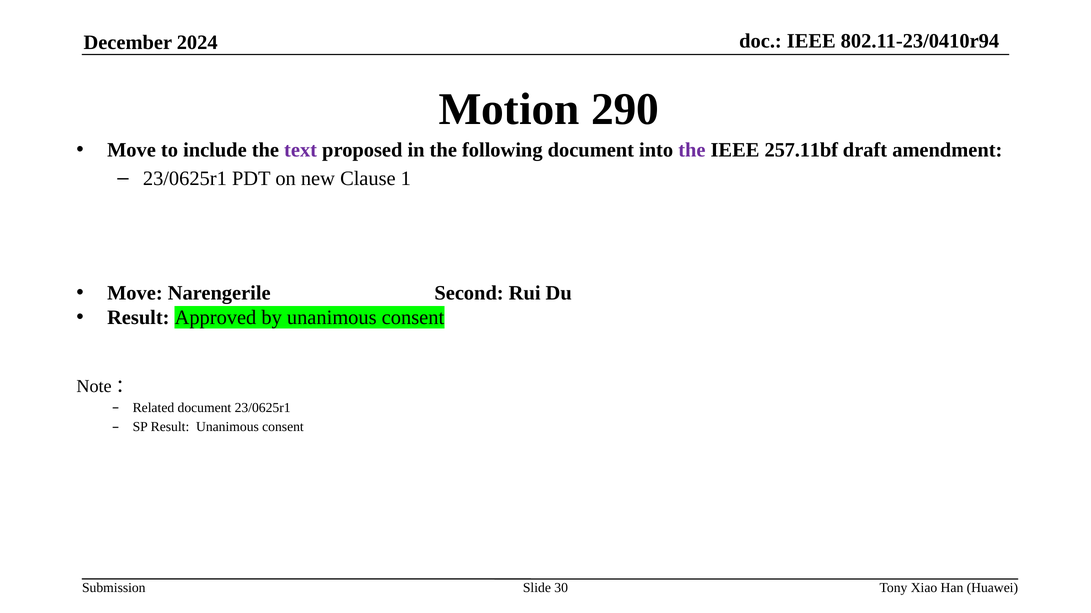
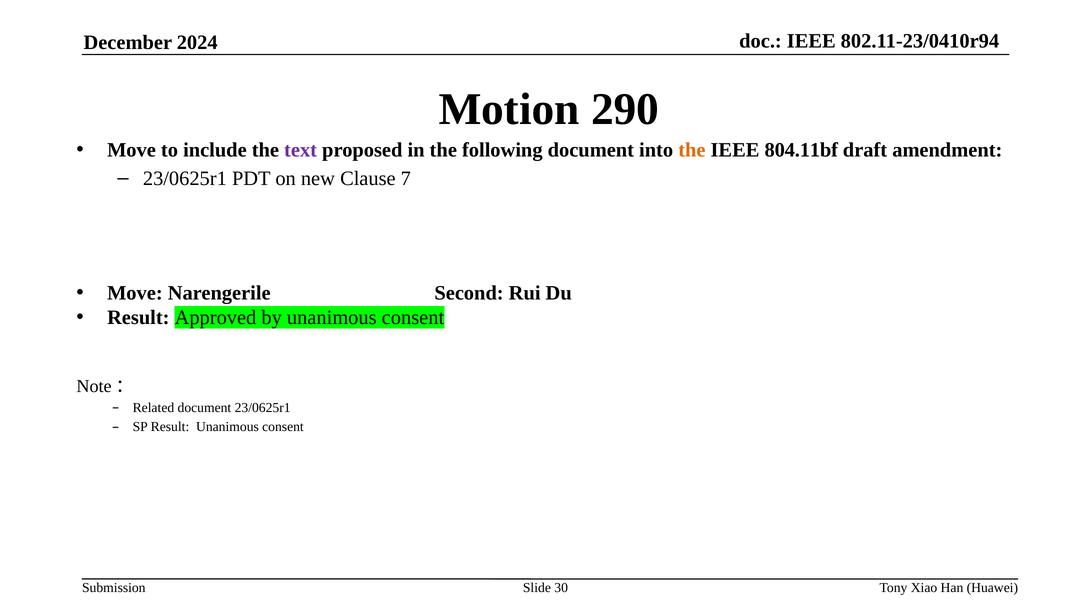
the colour: purple -> orange (692, 150)
257.11bf: 257.11bf -> 804.11bf (801, 150)
1: 1 -> 7 (406, 179)
